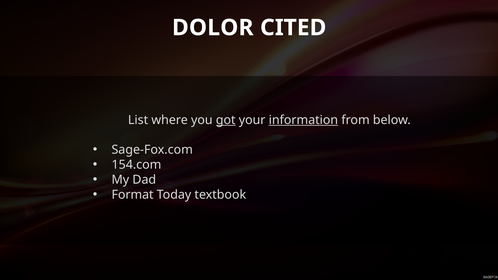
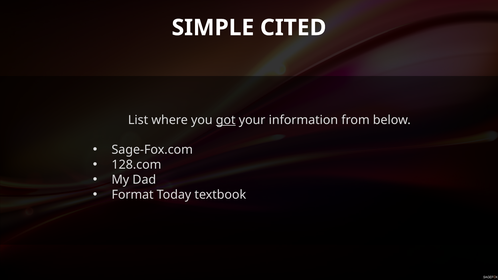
DOLOR: DOLOR -> SIMPLE (213, 28)
information underline: present -> none (303, 120)
154.com: 154.com -> 128.com (136, 165)
